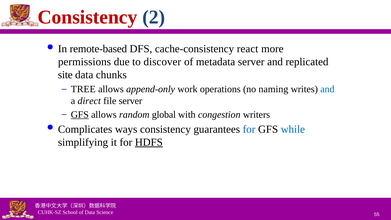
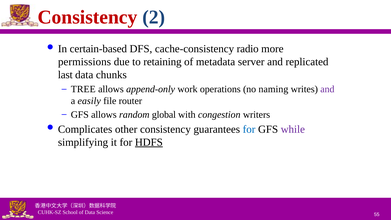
remote-based: remote-based -> certain-based (98, 49)
react: react -> radio (248, 49)
discover: discover -> retaining (162, 62)
site: site -> last (65, 75)
and colour: blue -> purple (327, 89)
direct: direct -> easily (89, 101)
file server: server -> router (130, 101)
GFS underline: present -> none (80, 115)
ways: ways -> other (126, 129)
while colour: blue -> purple (293, 129)
